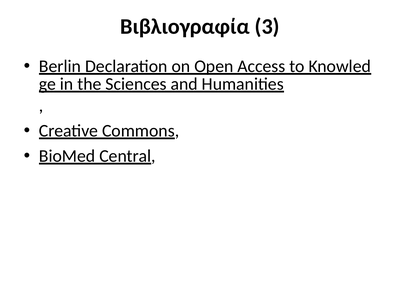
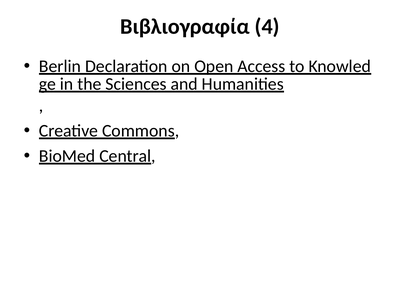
3: 3 -> 4 (267, 26)
